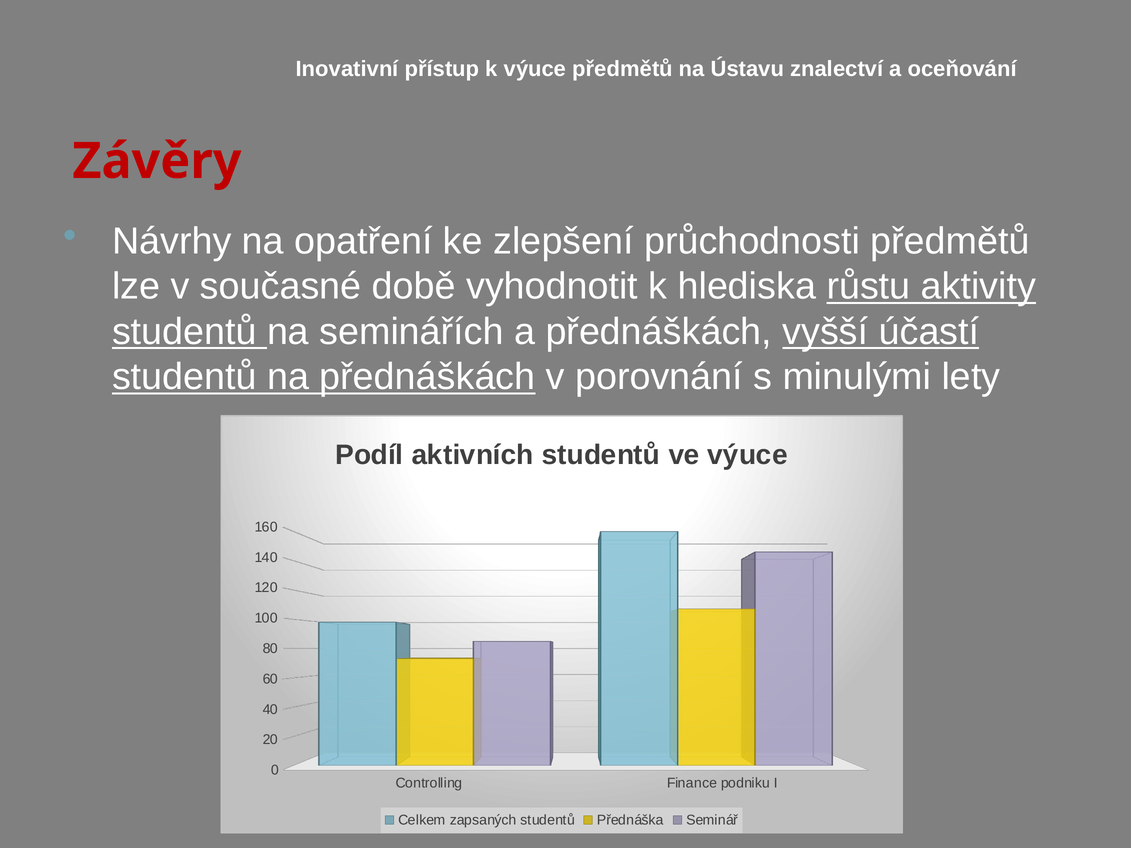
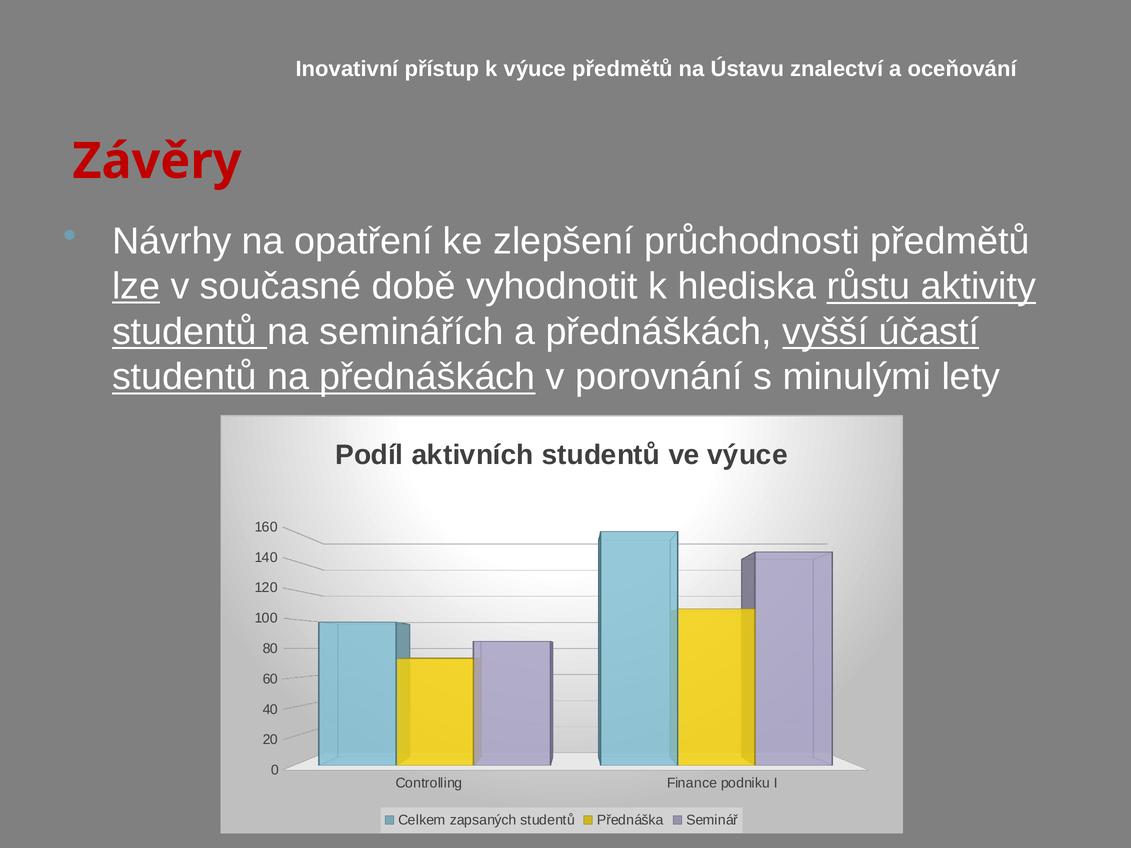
lze underline: none -> present (136, 286)
